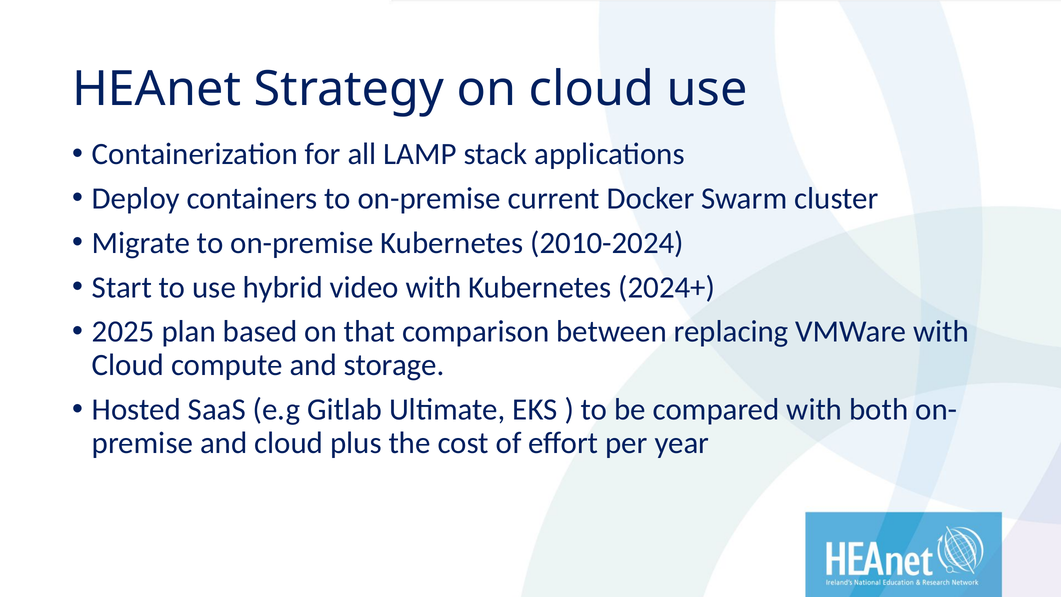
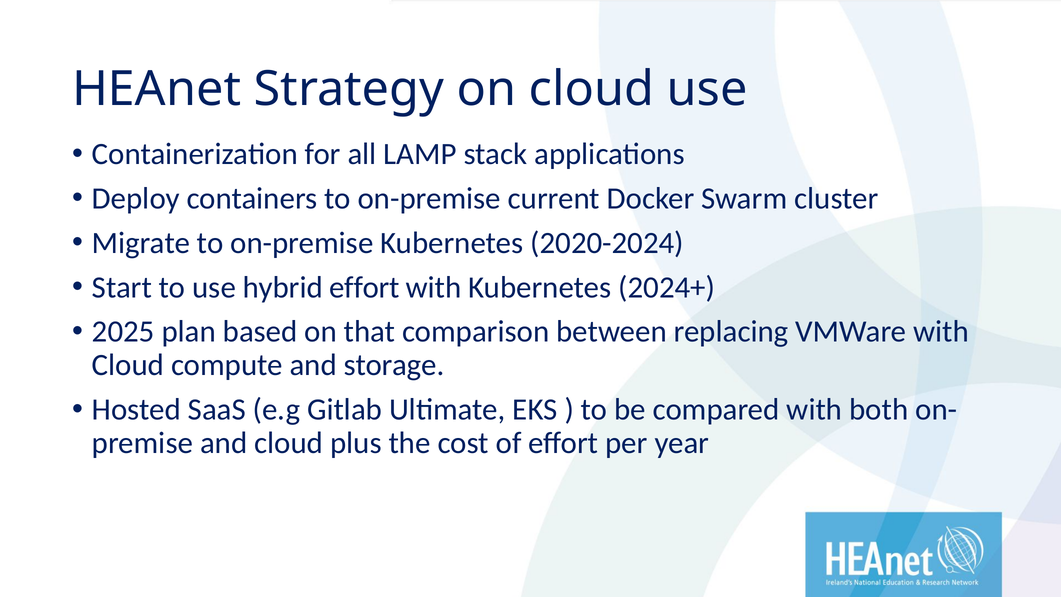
2010-2024: 2010-2024 -> 2020-2024 (607, 243)
hybrid video: video -> effort (364, 287)
